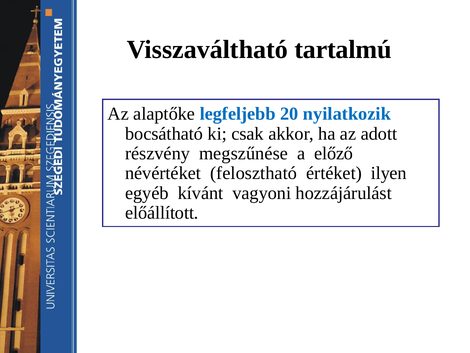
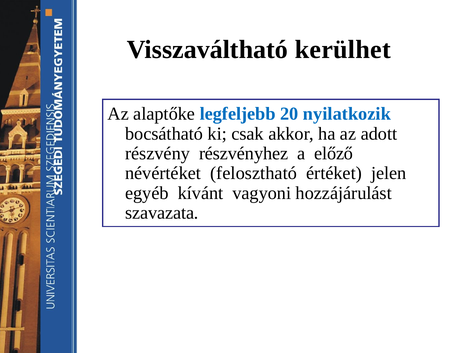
tartalmú: tartalmú -> kerülhet (343, 50)
megszűnése: megszűnése -> részvényhez (244, 153)
ilyen: ilyen -> jelen (389, 173)
előállított: előállított -> szavazata (162, 212)
